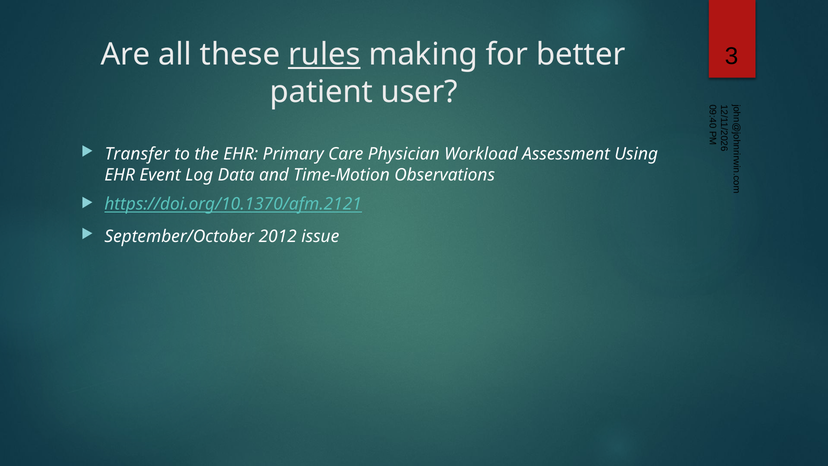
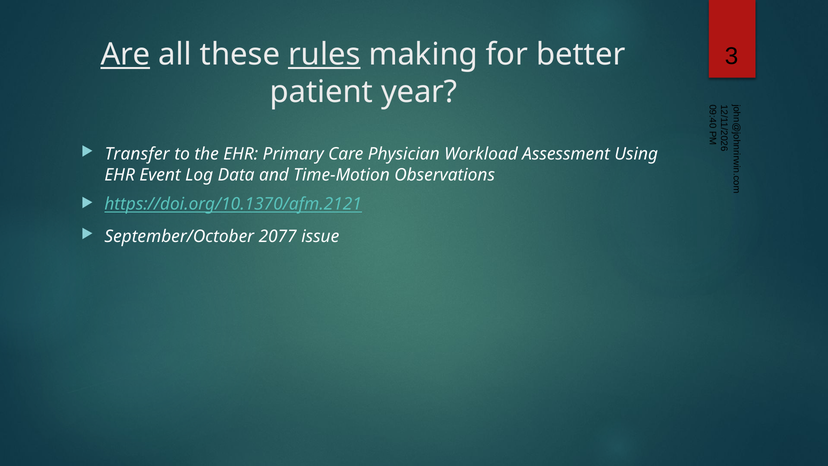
Are underline: none -> present (126, 55)
user: user -> year (419, 92)
2012: 2012 -> 2077 (278, 236)
